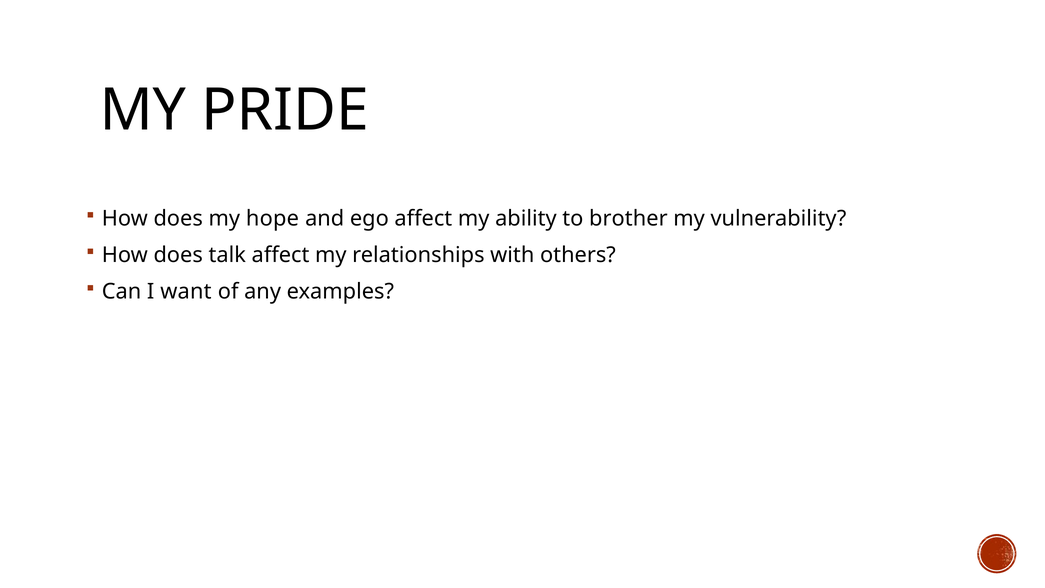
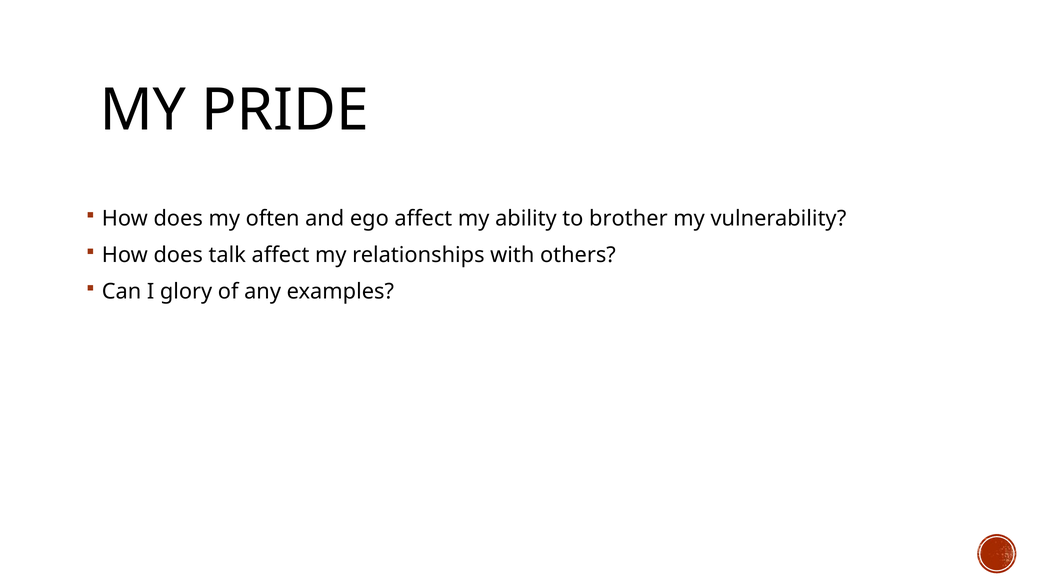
hope: hope -> often (273, 218)
want: want -> glory (186, 292)
